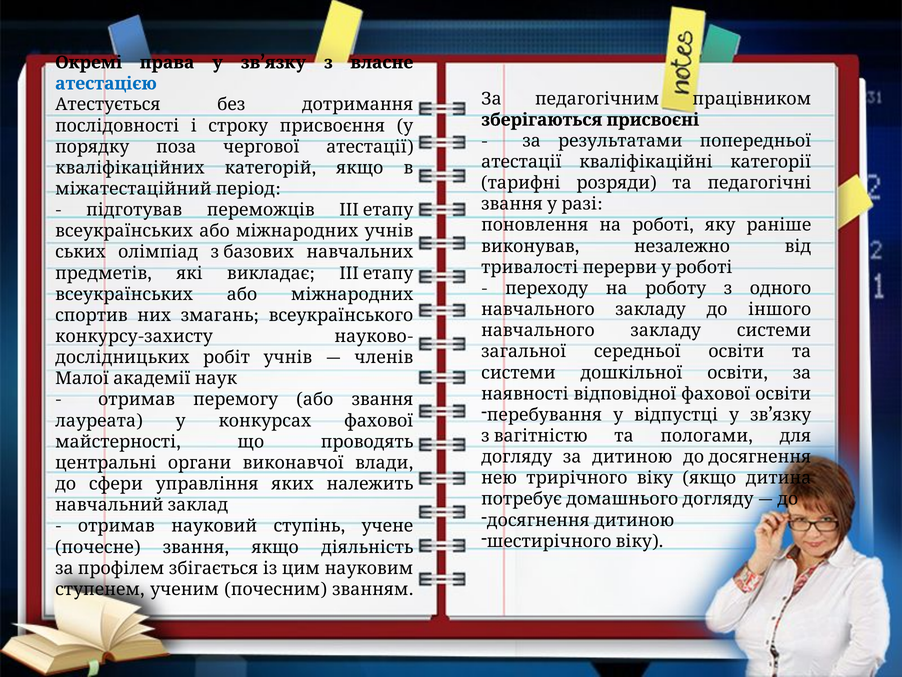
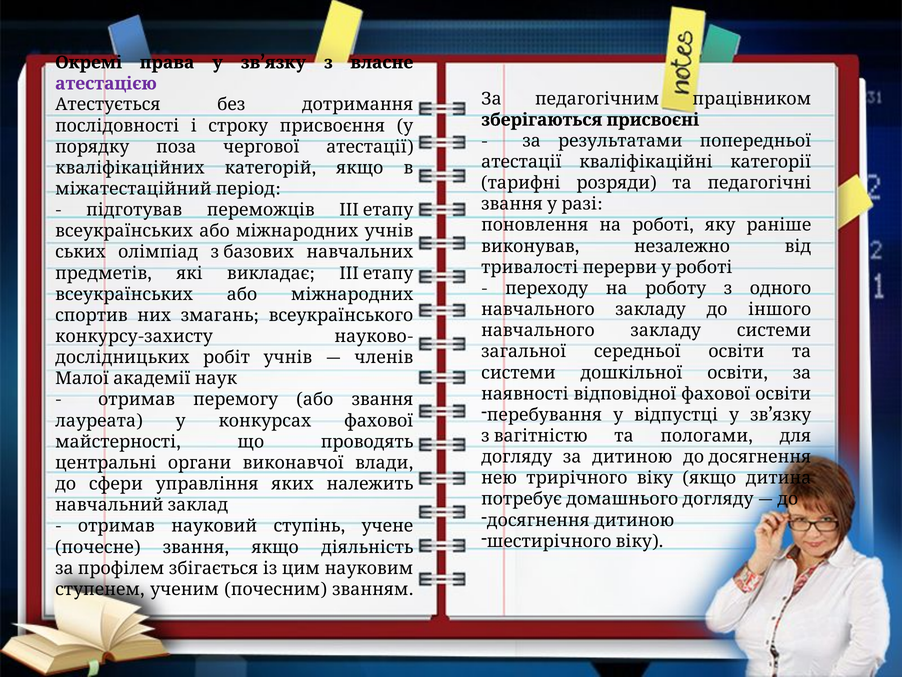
атестацією colour: blue -> purple (106, 84)
